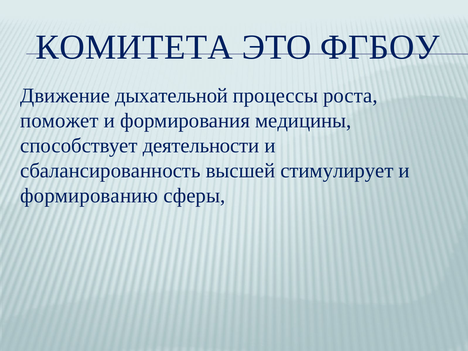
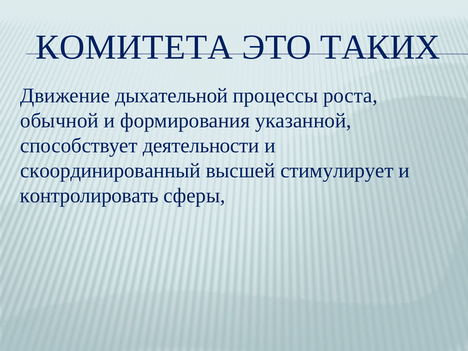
ФГБОУ: ФГБОУ -> ТАКИХ (380, 47)
поможет: поможет -> обычной (59, 121)
медицины: медицины -> указанной (303, 121)
сбалансированность: сбалансированность -> скоординированный (110, 171)
формированию: формированию -> контролировать (89, 196)
